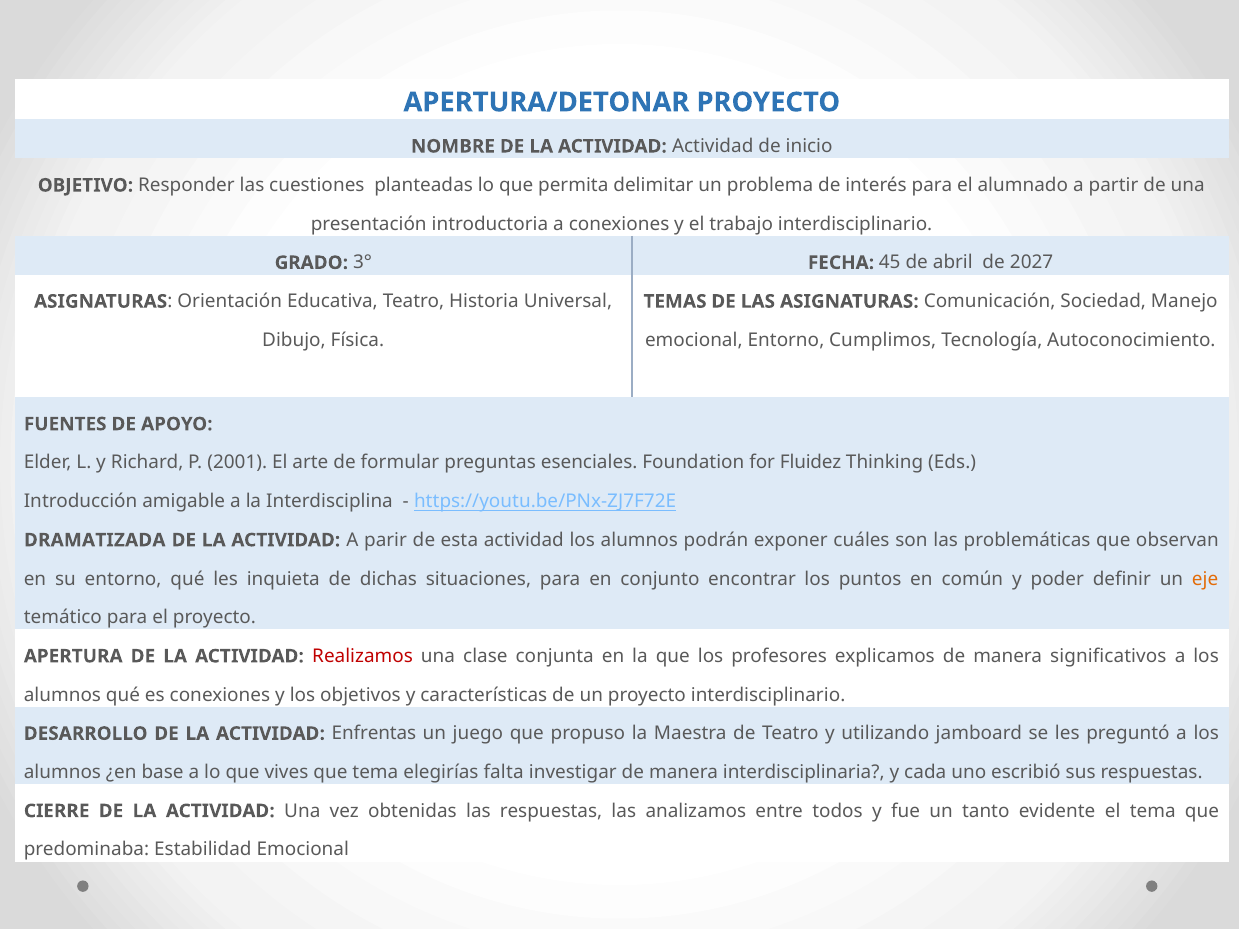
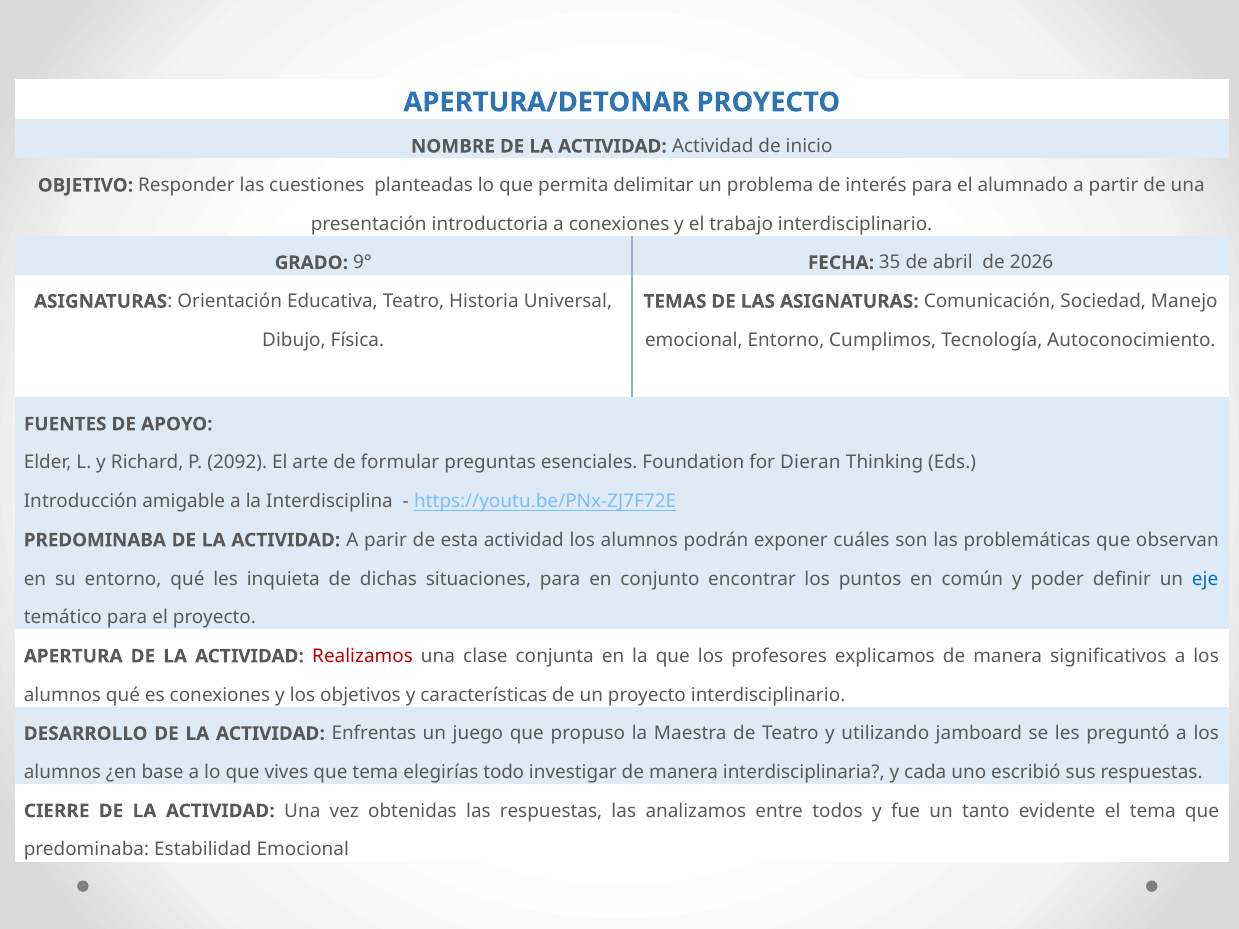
3°: 3° -> 9° (363, 263)
45: 45 -> 35 (890, 263)
2027: 2027 -> 2026 (1032, 263)
2001: 2001 -> 2092 (237, 463)
Fluidez: Fluidez -> Dieran (810, 463)
DRAMATIZADA: DRAMATIZADA -> PREDOMINABA (95, 540)
eje colour: orange -> blue (1205, 579)
falta: falta -> todo (504, 772)
